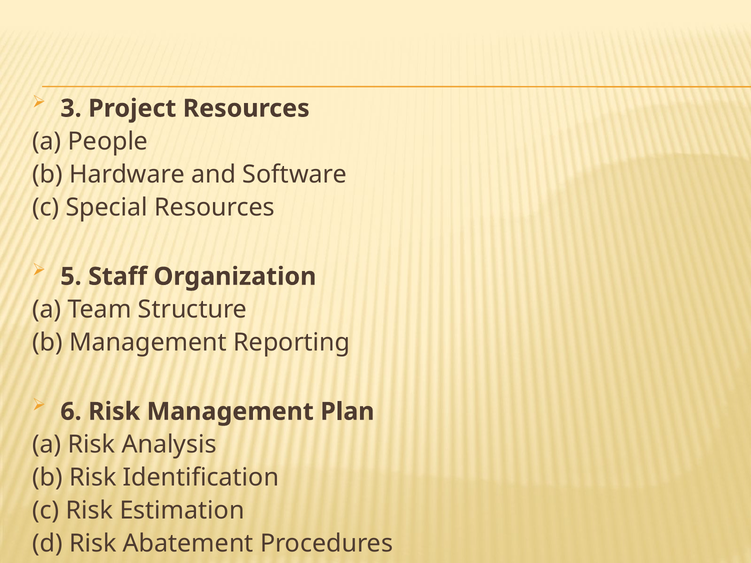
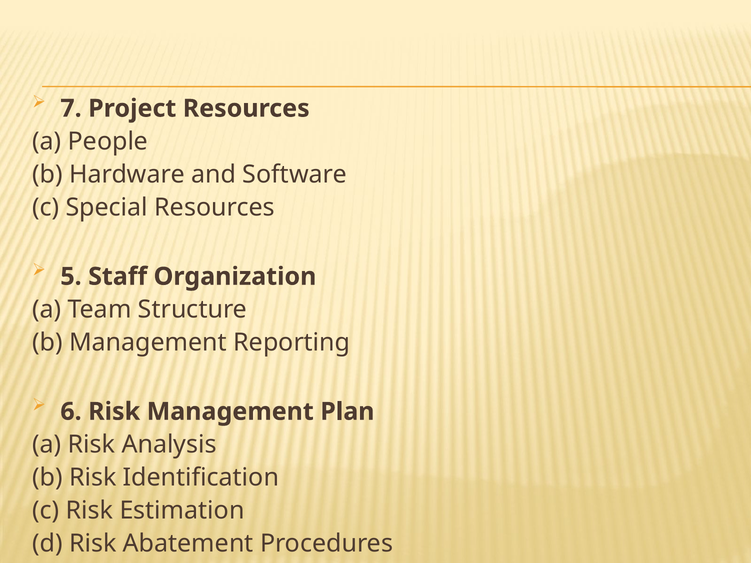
3: 3 -> 7 (71, 108)
